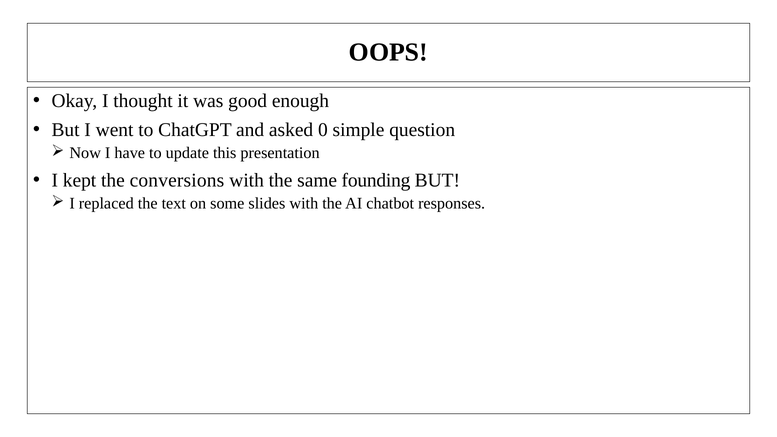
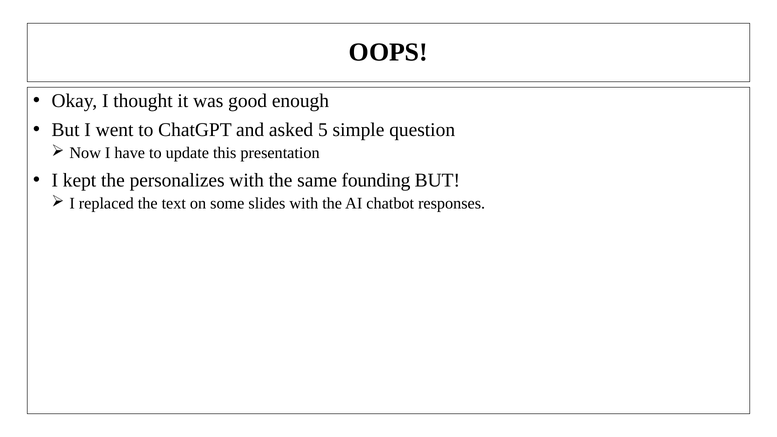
0: 0 -> 5 (323, 130)
conversions: conversions -> personalizes (177, 180)
